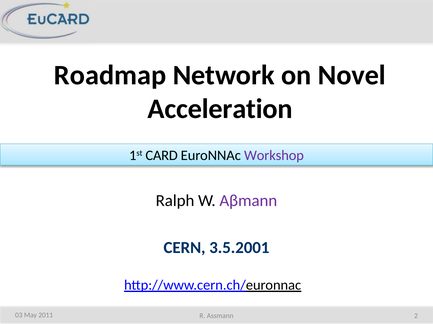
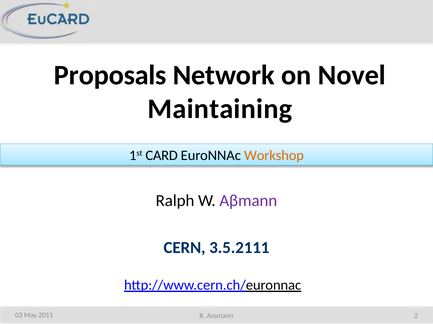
Roadmap: Roadmap -> Proposals (110, 75)
Acceleration: Acceleration -> Maintaining (220, 109)
Workshop colour: purple -> orange (274, 156)
3.5.2001: 3.5.2001 -> 3.5.2111 (239, 248)
